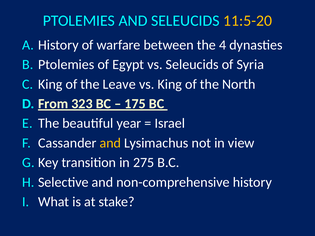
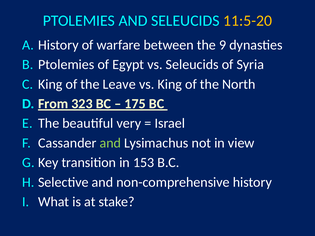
4: 4 -> 9 (223, 45)
year: year -> very (129, 124)
and colour: yellow -> light green (110, 143)
275: 275 -> 153 (144, 163)
